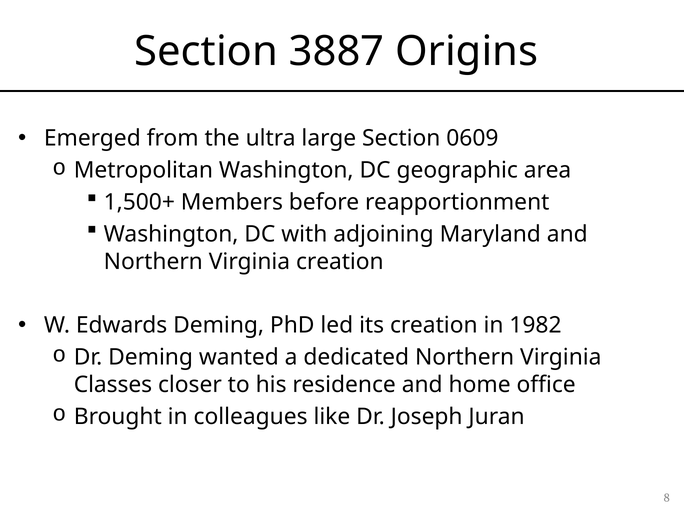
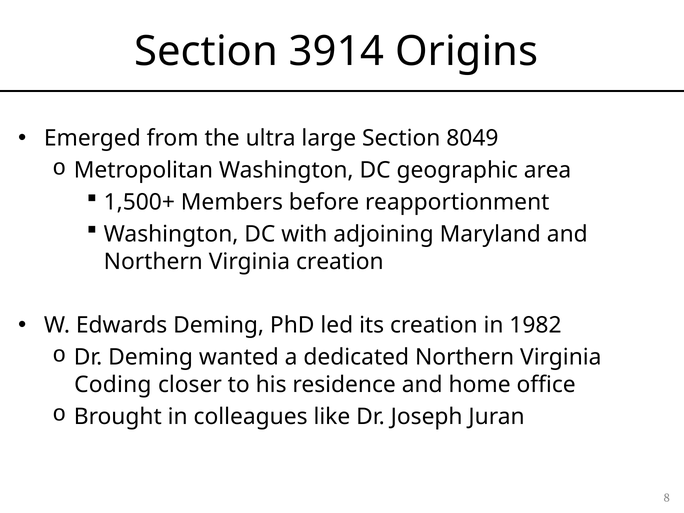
3887: 3887 -> 3914 (337, 51)
0609: 0609 -> 8049 (472, 138)
Classes: Classes -> Coding (113, 385)
